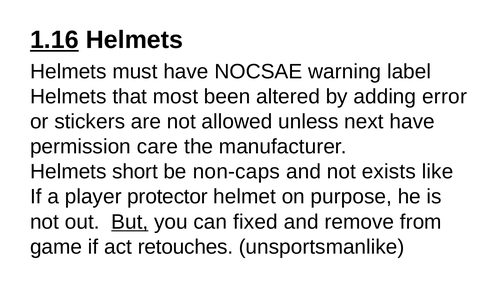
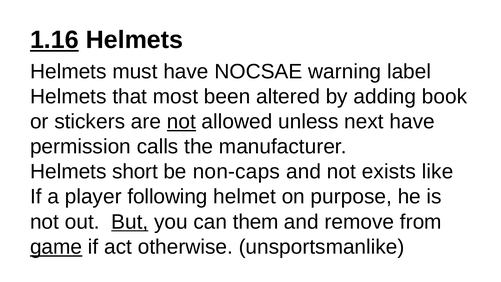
error: error -> book (445, 96)
not underline: none -> present (181, 121)
care: care -> calls (158, 147)
protector: protector -> following (167, 197)
fixed: fixed -> them (256, 222)
game underline: none -> present (56, 247)
retouches: retouches -> otherwise (185, 247)
